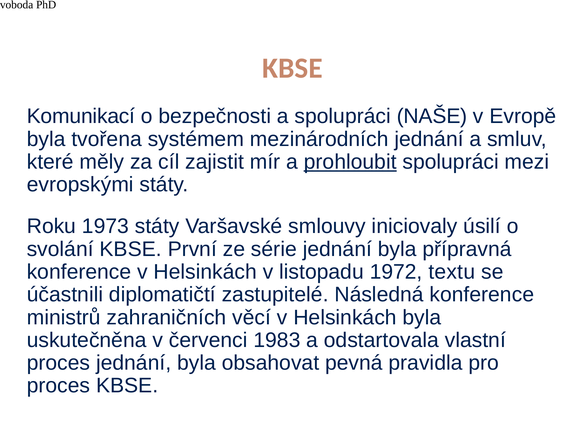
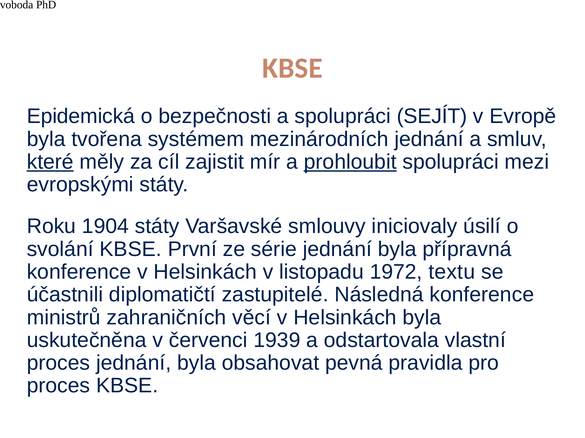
Komunikací: Komunikací -> Epidemická (81, 117)
NAŠE: NAŠE -> SEJÍT (432, 117)
které underline: none -> present (50, 162)
1973: 1973 -> 1904 (105, 227)
1983: 1983 -> 1939 (277, 341)
